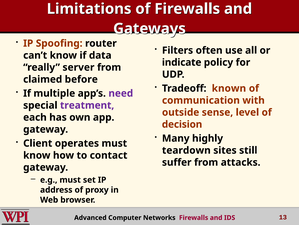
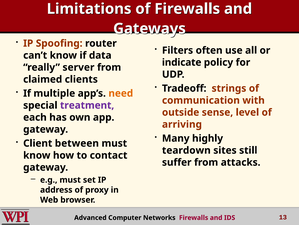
before: before -> clients (81, 79)
known: known -> strings (229, 88)
need colour: purple -> orange (121, 93)
decision: decision -> arriving (182, 124)
operates: operates -> between (77, 143)
